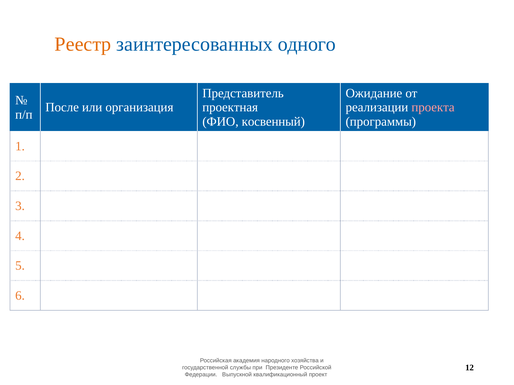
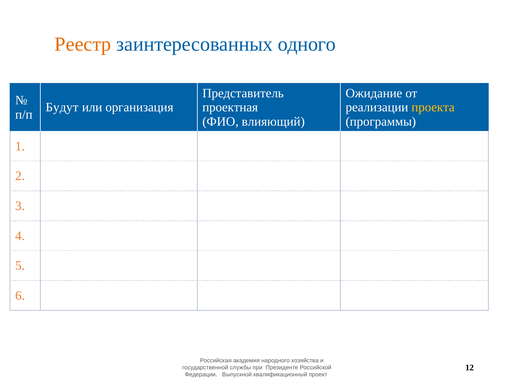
После: После -> Будут (62, 107)
проекта colour: pink -> yellow (433, 107)
косвенный: косвенный -> влияющий (273, 122)
